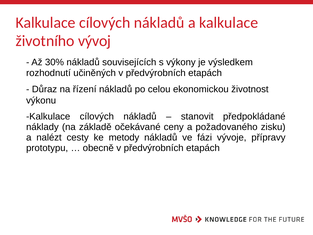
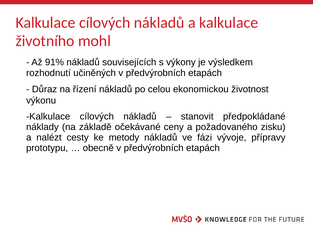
vývoj: vývoj -> mohl (94, 41)
30%: 30% -> 91% (54, 62)
